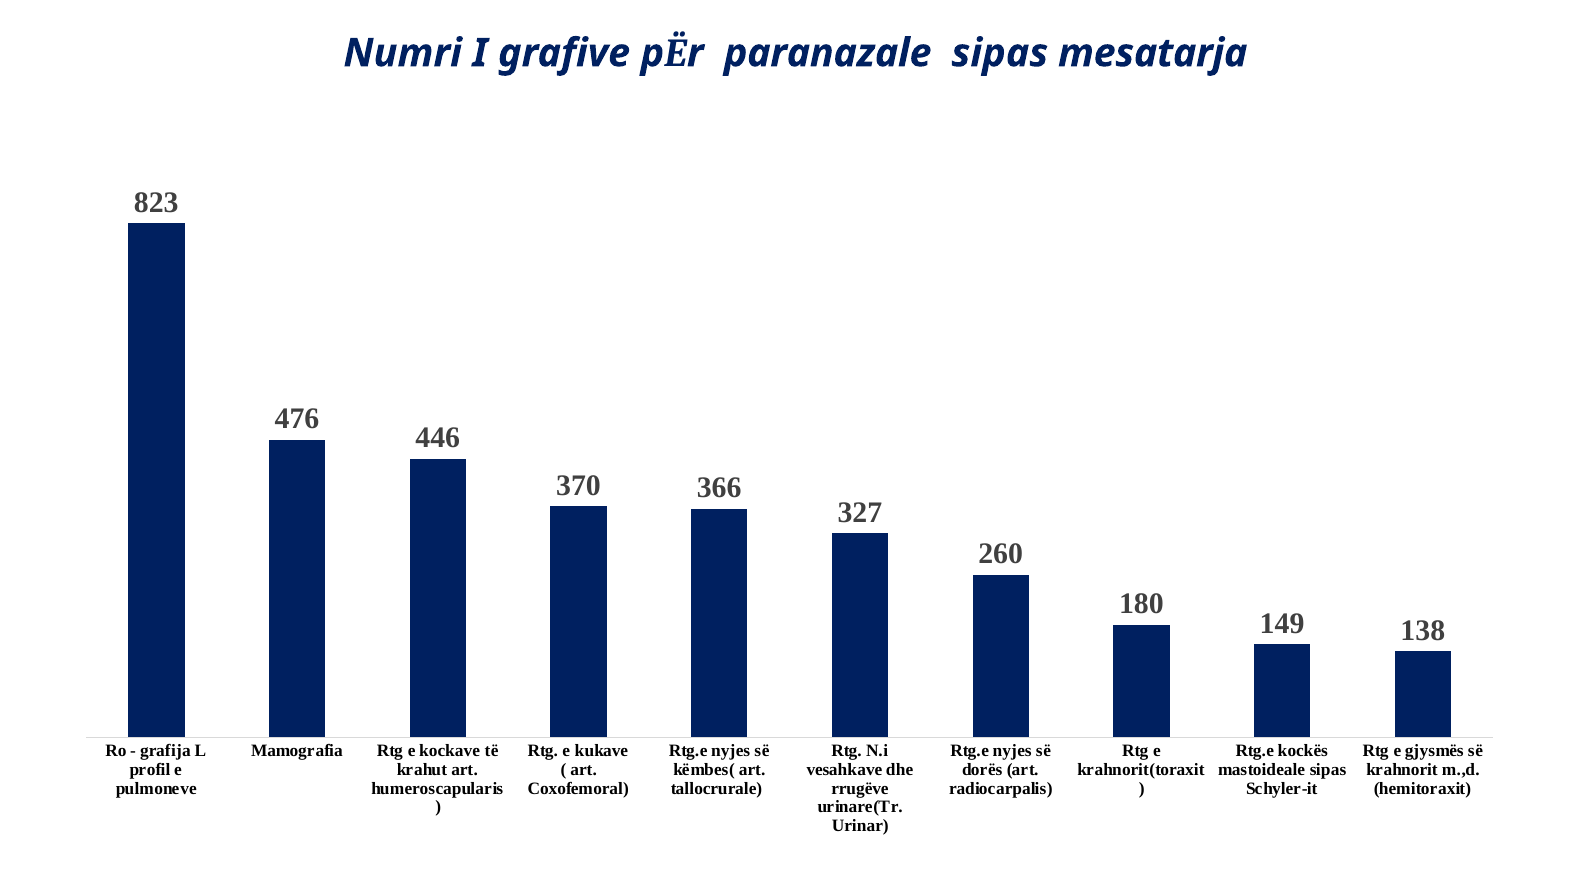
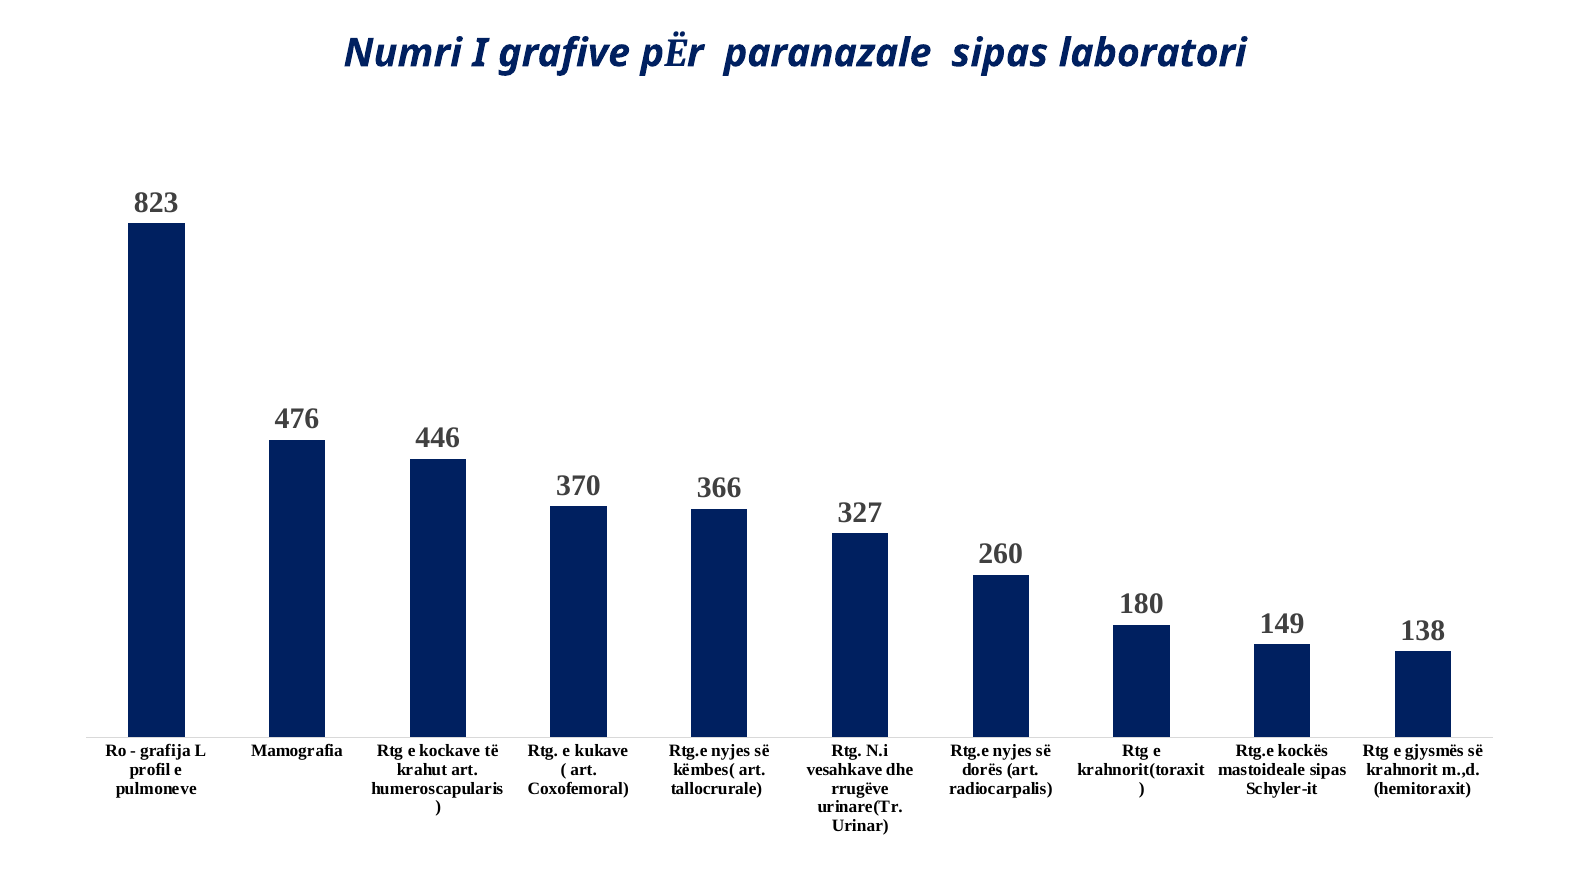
mesatarja: mesatarja -> laboratori (1153, 53)
